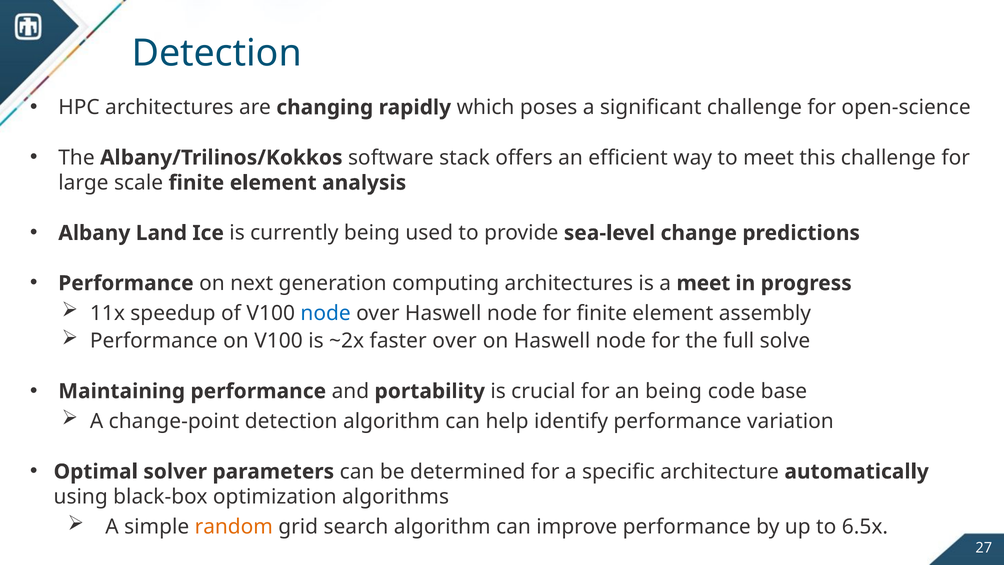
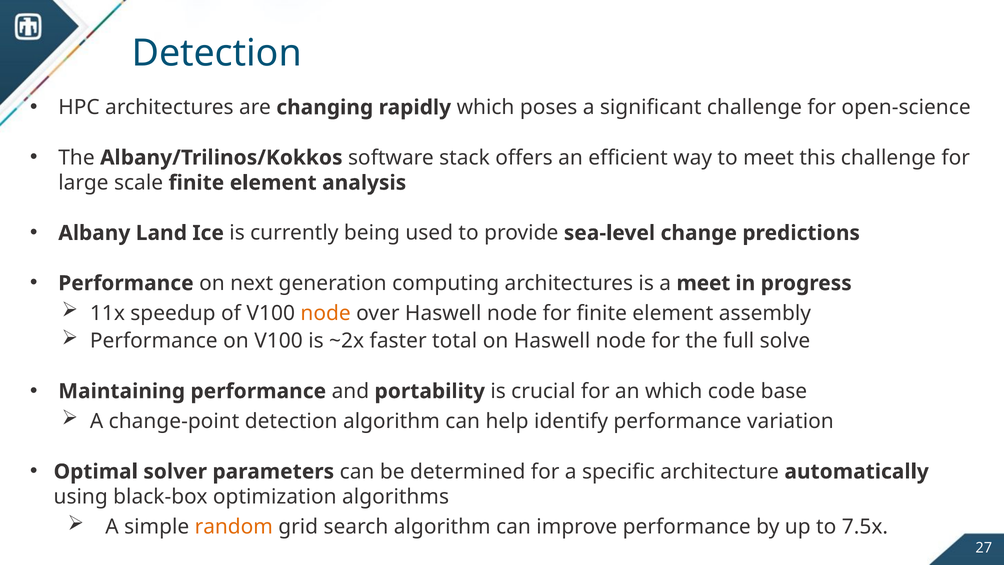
node colour: blue -> orange (326, 313)
faster over: over -> total (455, 341)
an being: being -> which (674, 391)
6.5x: 6.5x -> 7.5x (865, 527)
